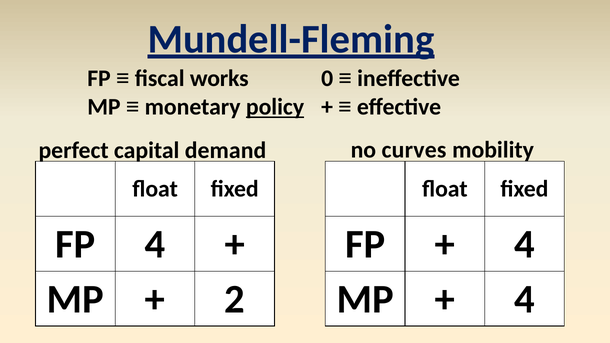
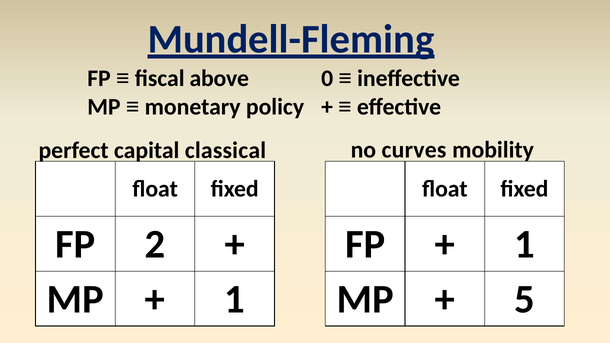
works: works -> above (219, 79)
policy underline: present -> none (275, 107)
demand: demand -> classical (225, 150)
FP 4: 4 -> 2 (155, 245)
4: 4 -> 1 (524, 245)
2: 2 -> 1 (235, 300)
4: 4 -> 5 (524, 300)
